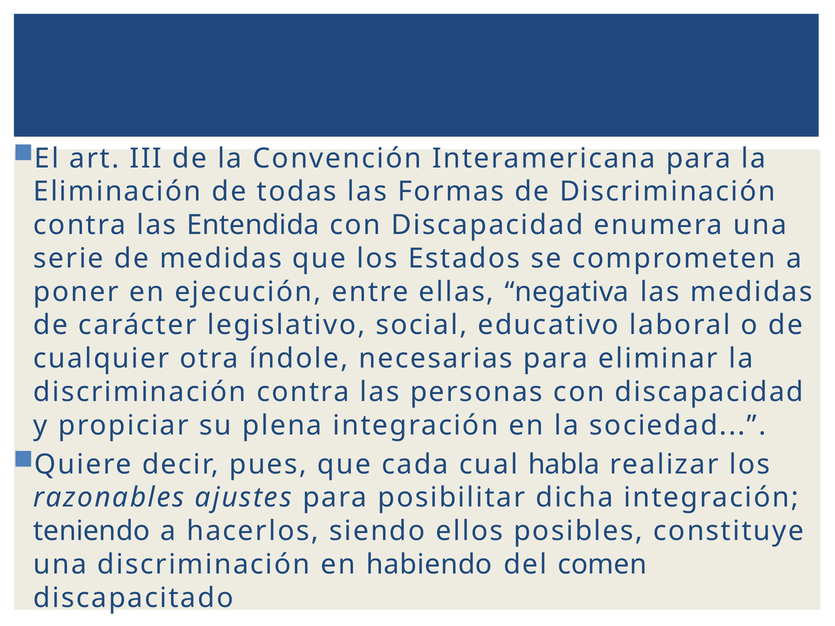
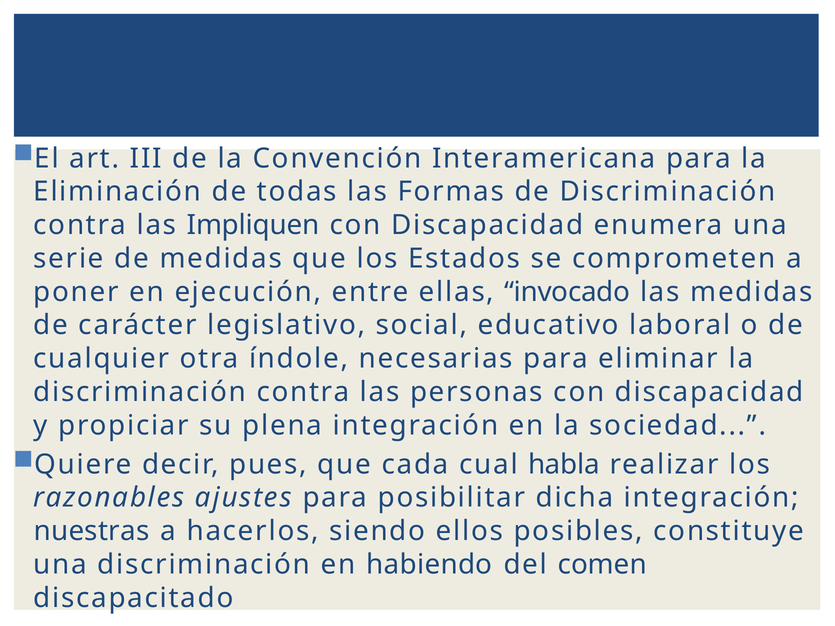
Entendida: Entendida -> Impliquen (253, 225)
negativa: negativa -> invocado (567, 292)
teniendo: teniendo -> nuestras (91, 531)
